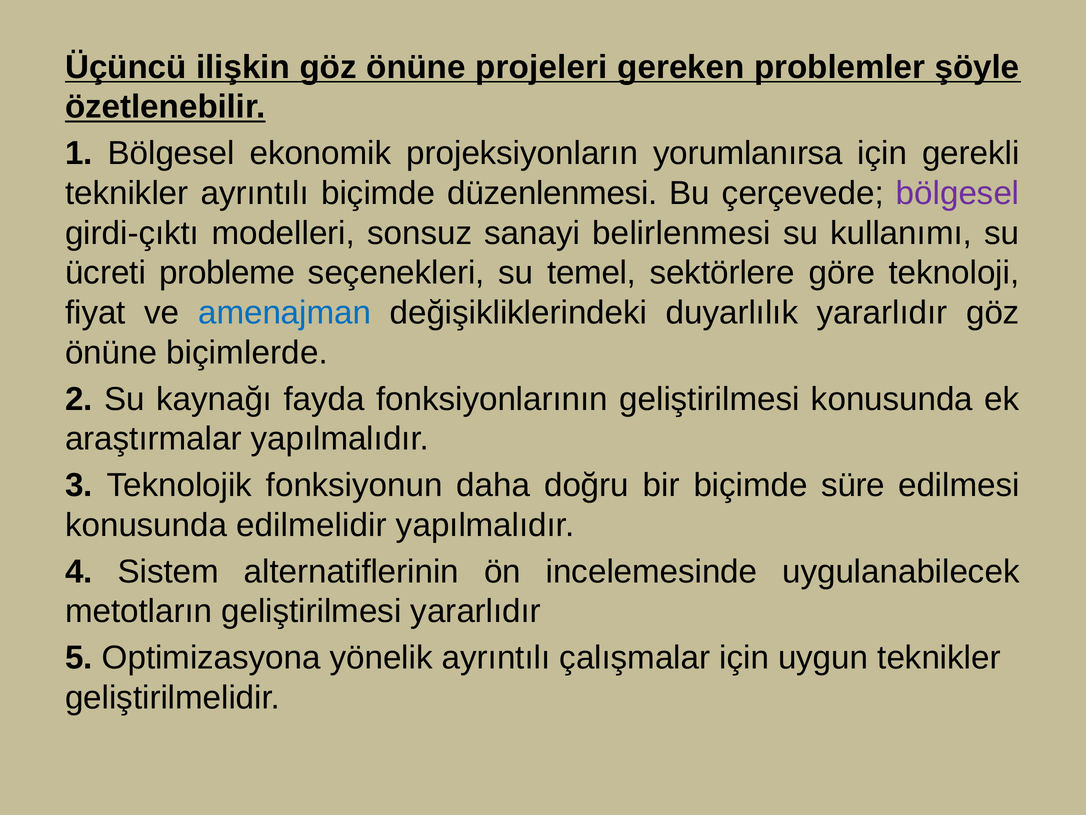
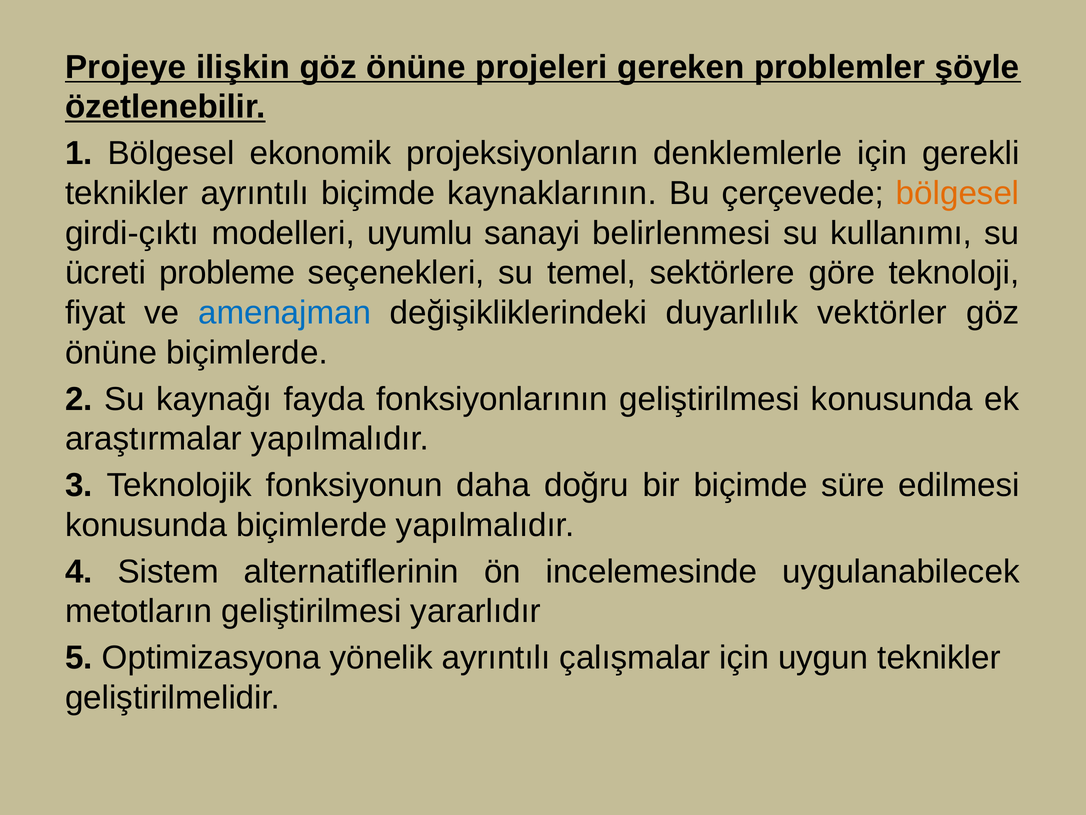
Üçüncü: Üçüncü -> Projeye (126, 67)
yorumlanırsa: yorumlanırsa -> denklemlerle (748, 153)
düzenlenmesi: düzenlenmesi -> kaynaklarının (552, 193)
bölgesel colour: purple -> orange (958, 193)
sonsuz: sonsuz -> uyumlu (420, 233)
duyarlılık yararlıdır: yararlıdır -> vektörler (882, 313)
konusunda edilmelidir: edilmelidir -> biçimlerde (312, 525)
